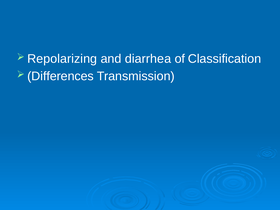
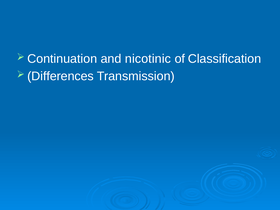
Repolarizing: Repolarizing -> Continuation (62, 59)
diarrhea: diarrhea -> nicotinic (148, 59)
